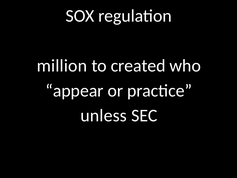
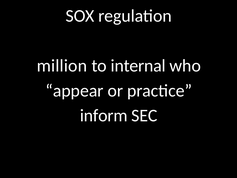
created: created -> internal (138, 66)
unless: unless -> inform (104, 115)
